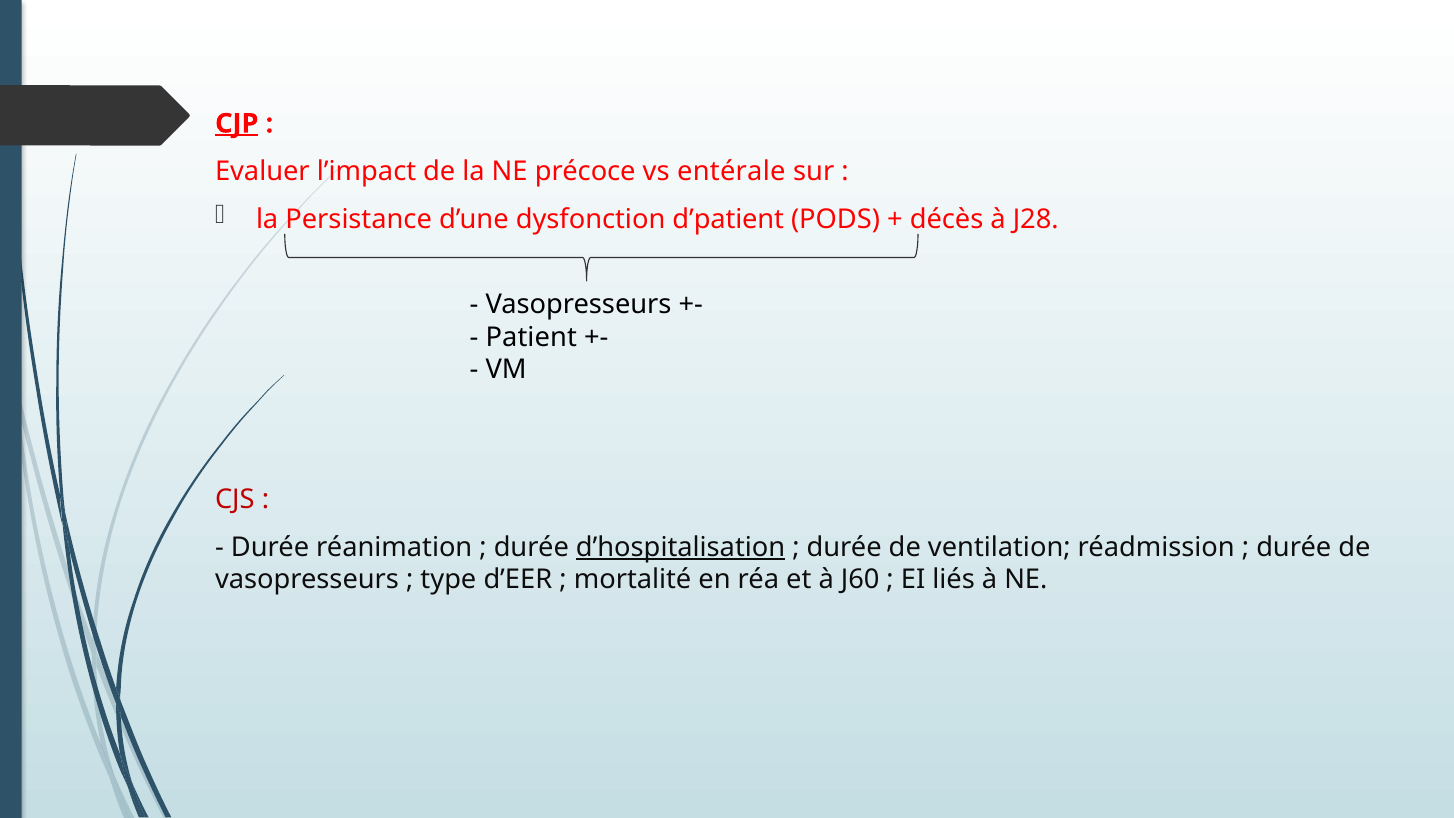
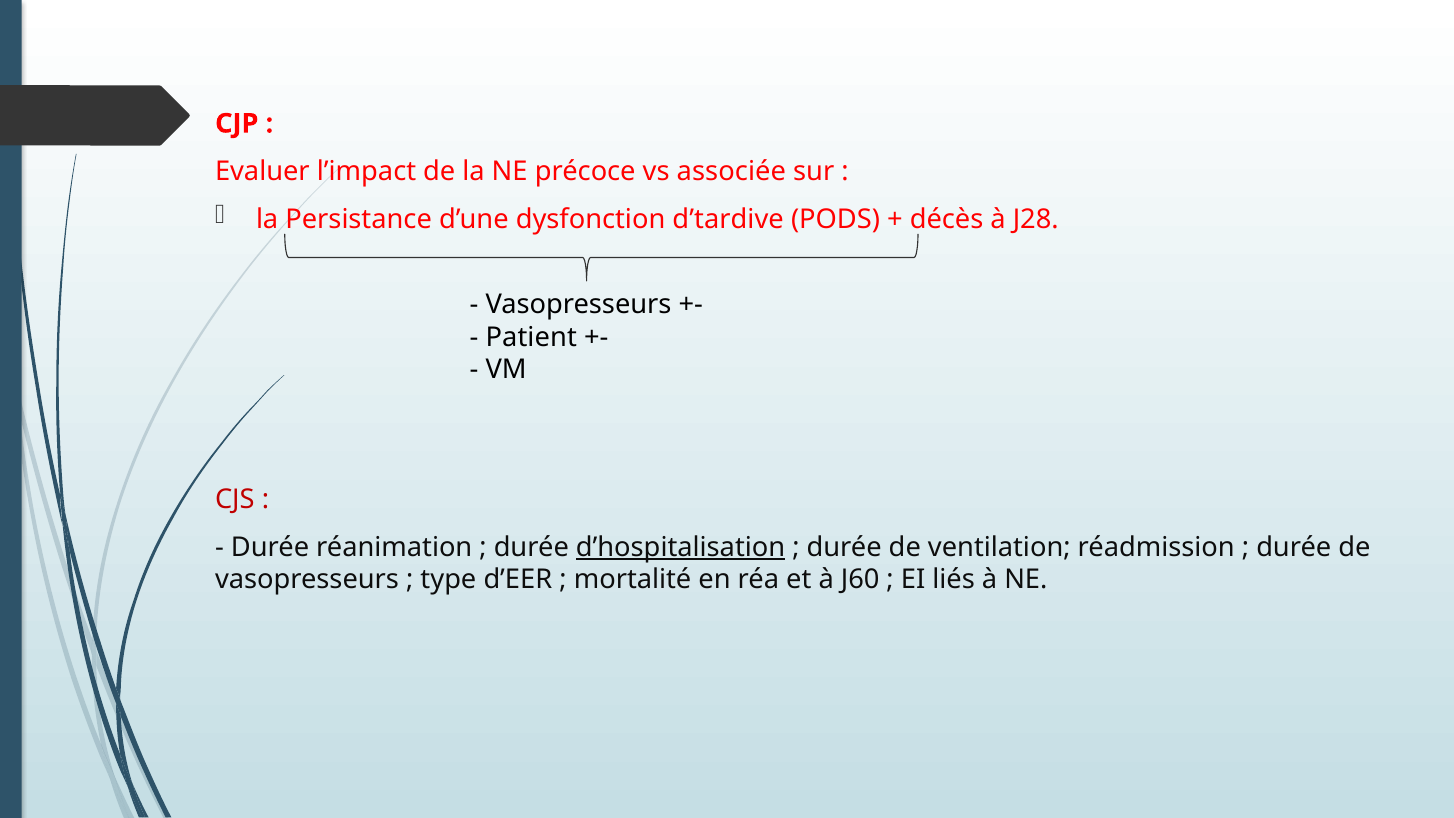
CJP underline: present -> none (237, 123)
entérale: entérale -> associée (731, 171)
d’patient: d’patient -> d’tardive (728, 219)
